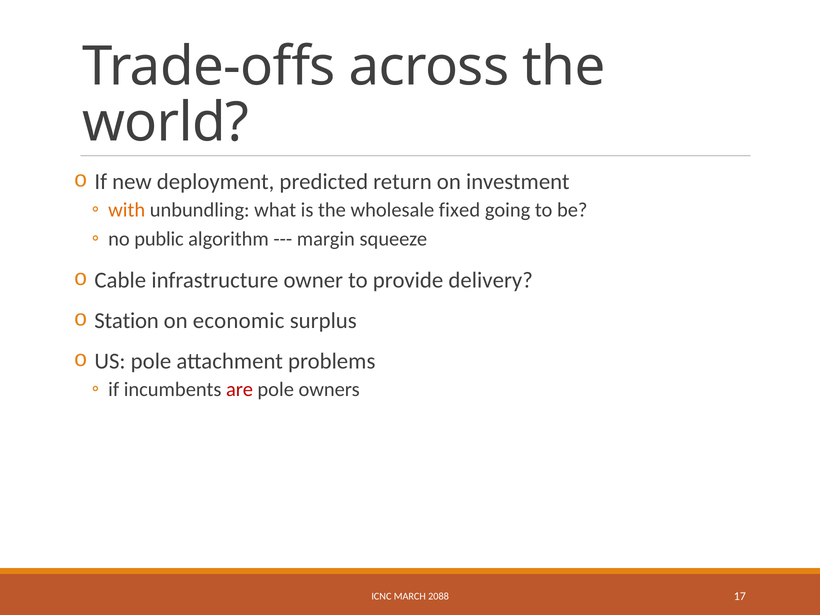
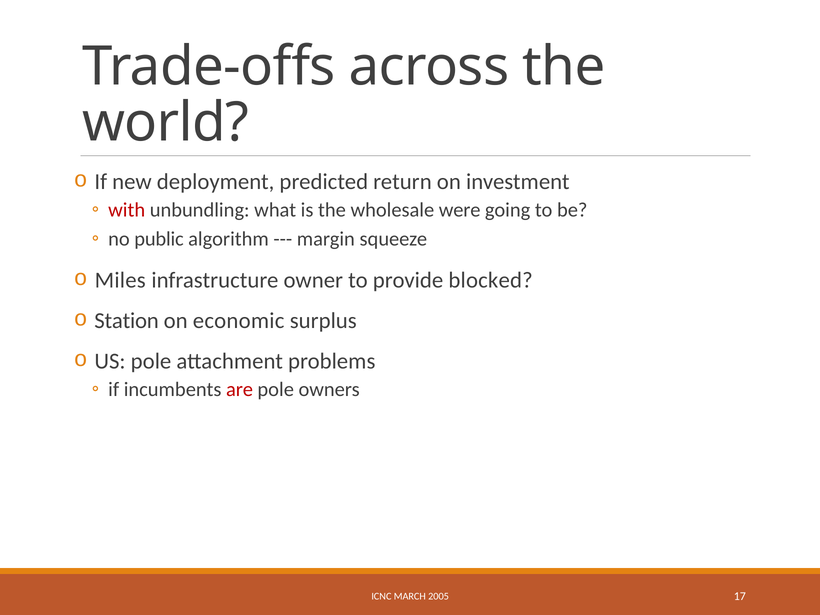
with colour: orange -> red (127, 210)
fixed: fixed -> were (460, 210)
Cable: Cable -> Miles (120, 280)
delivery: delivery -> blocked (491, 280)
2088: 2088 -> 2005 (439, 596)
